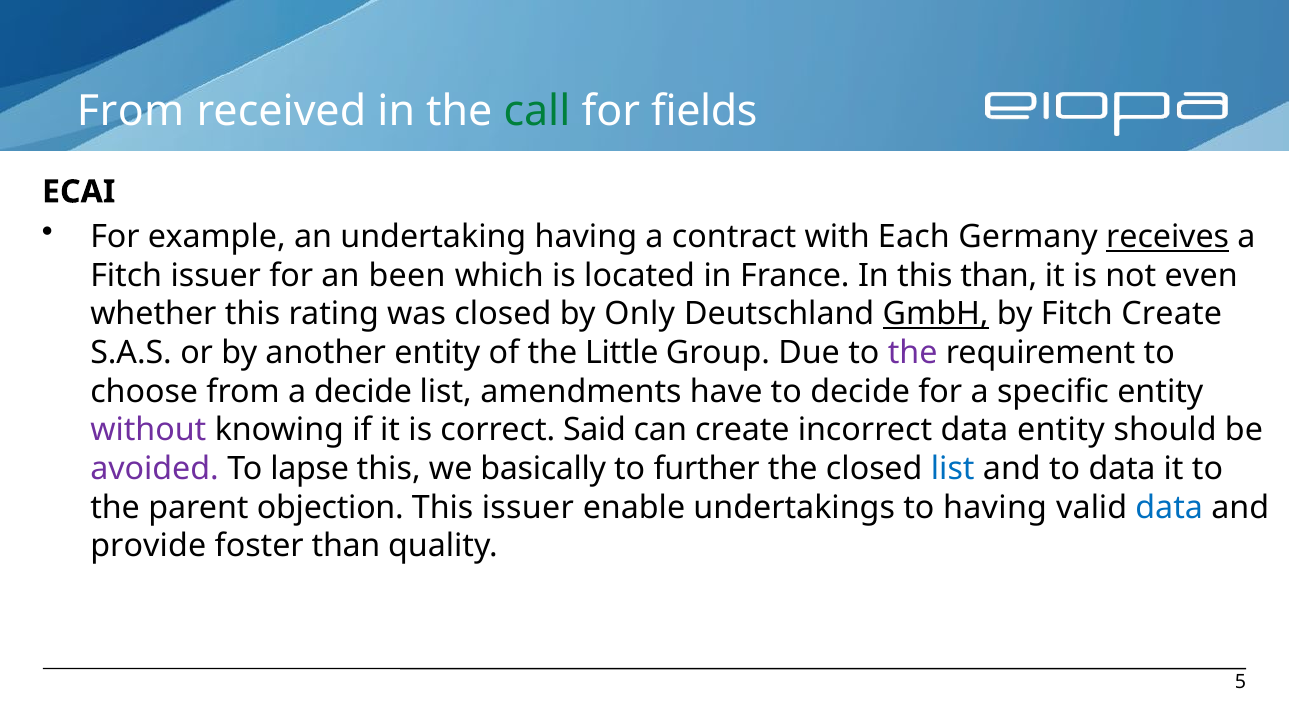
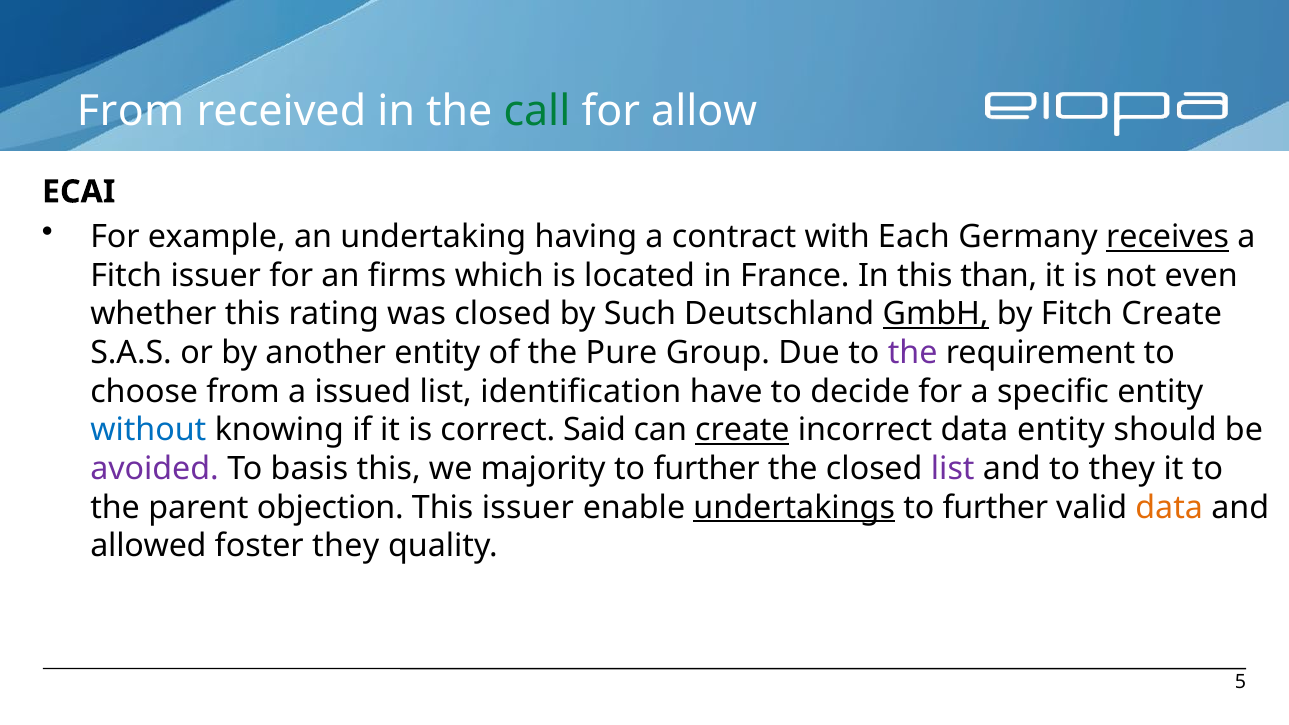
fields: fields -> allow (704, 111)
been: been -> firms (407, 276)
Only: Only -> Such (640, 314)
Little: Little -> Pure (622, 353)
a decide: decide -> issued (363, 392)
amendments: amendments -> identification (581, 392)
without colour: purple -> blue (148, 430)
create underline: none -> present (742, 430)
lapse: lapse -> basis (310, 469)
basically: basically -> majority (543, 469)
list colour: blue -> purple (953, 469)
to data: data -> they (1122, 469)
undertakings underline: none -> present (794, 508)
having: having -> further (995, 508)
data colour: blue -> orange (1169, 508)
provide: provide -> allowed (148, 546)
foster than: than -> they (346, 546)
